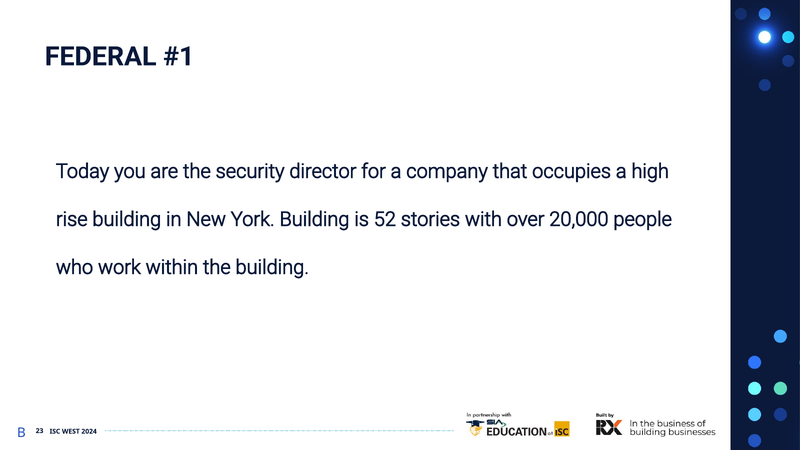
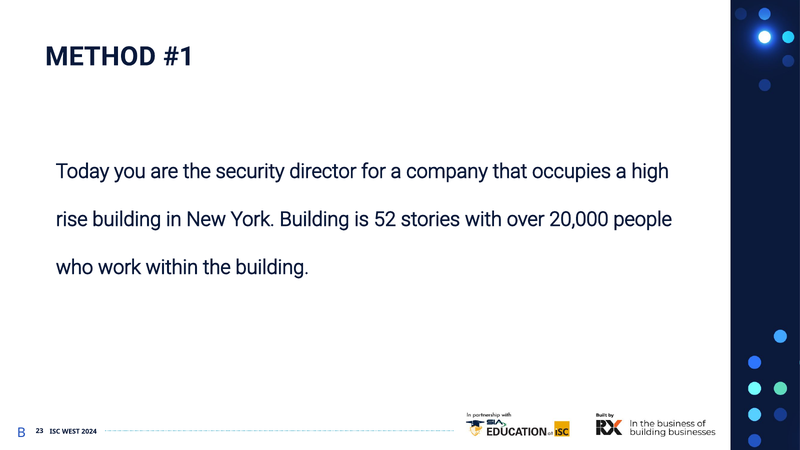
FEDERAL: FEDERAL -> METHOD (101, 57)
